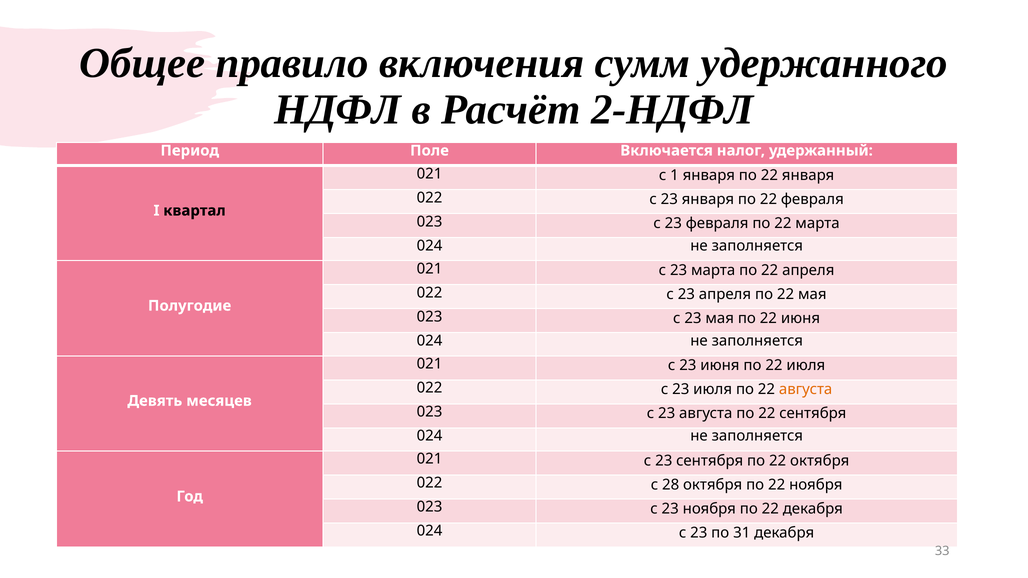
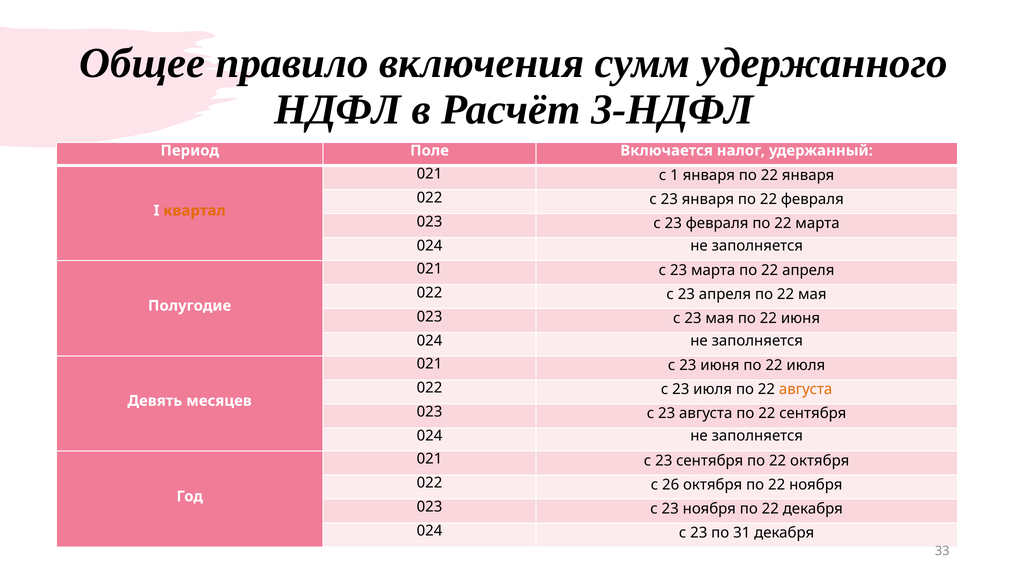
2-НДФЛ: 2-НДФЛ -> 3-НДФЛ (673, 109)
квартал colour: black -> orange (194, 211)
28: 28 -> 26 (671, 485)
